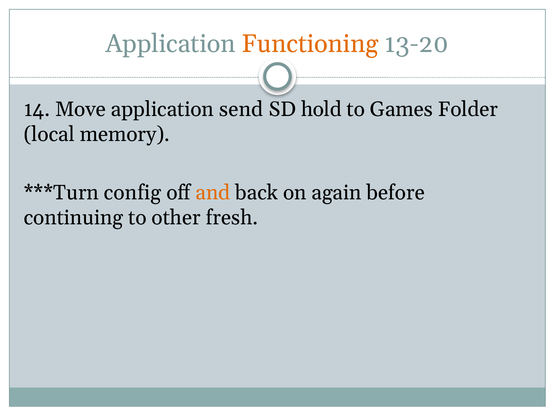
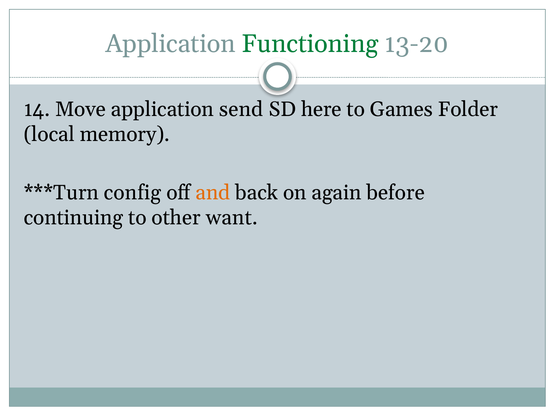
Functioning colour: orange -> green (310, 44)
hold: hold -> here (321, 109)
fresh: fresh -> want (232, 218)
